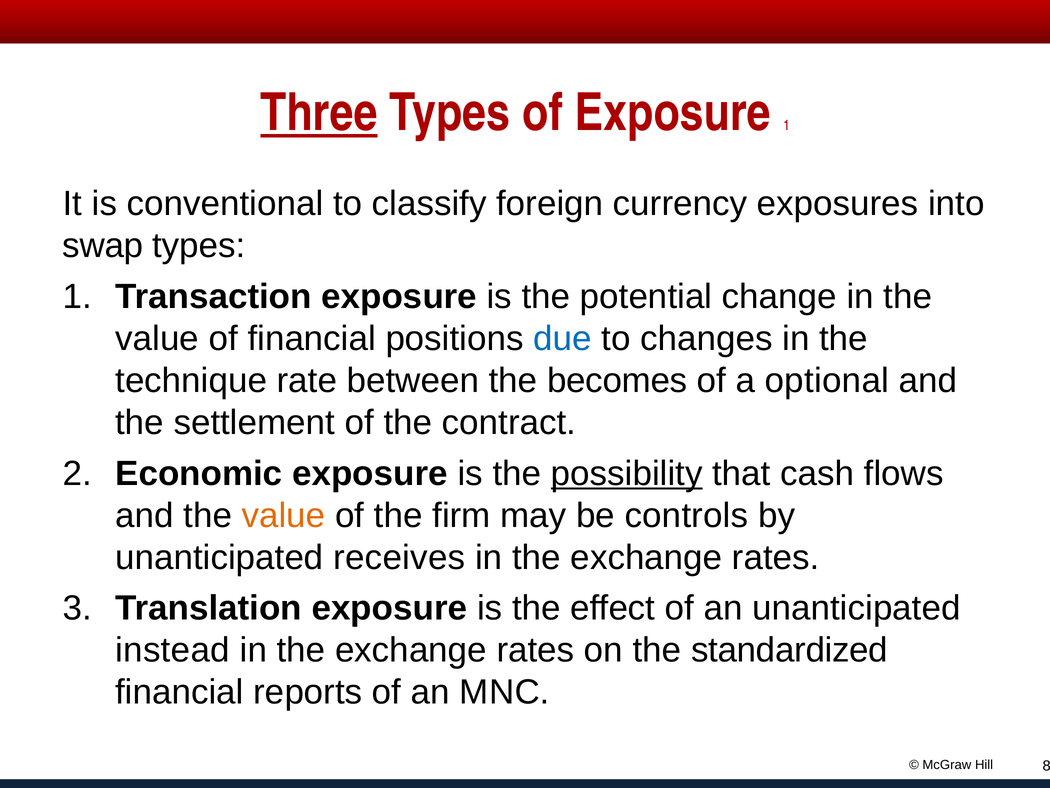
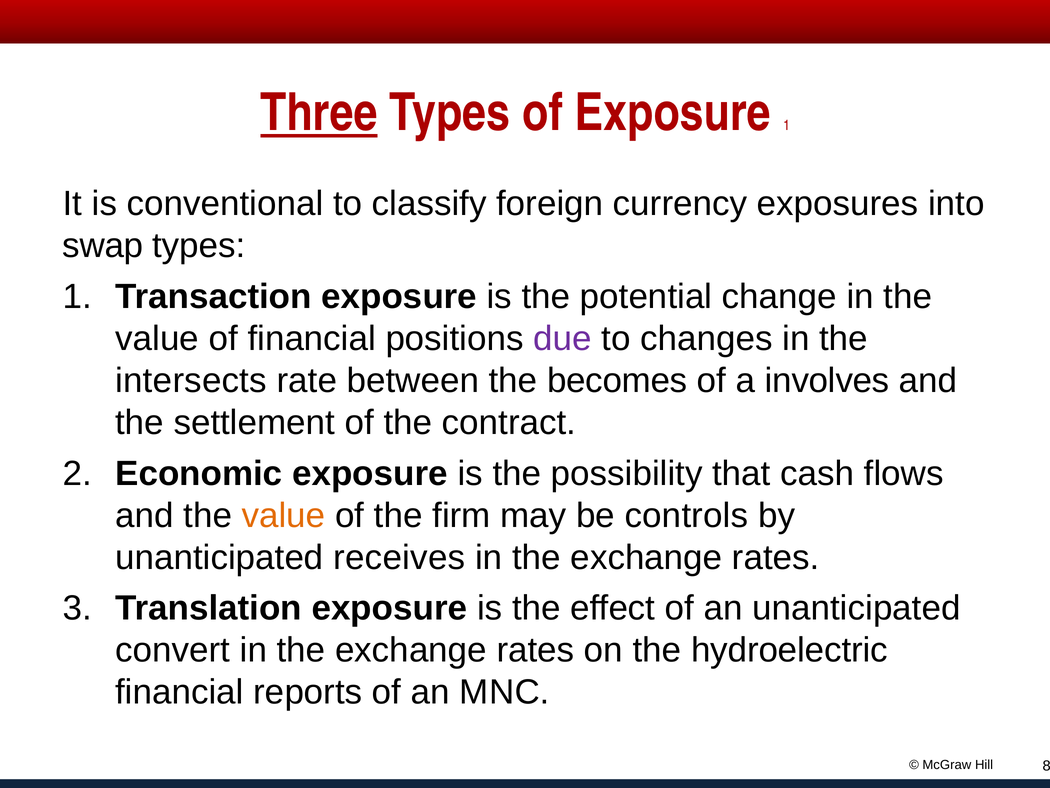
due colour: blue -> purple (562, 338)
technique: technique -> intersects (191, 380)
optional: optional -> involves (827, 380)
possibility underline: present -> none (627, 473)
instead: instead -> convert (173, 650)
standardized: standardized -> hydroelectric (789, 650)
